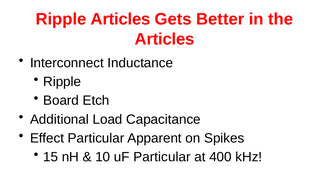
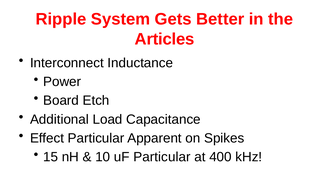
Ripple Articles: Articles -> System (121, 19)
Ripple: Ripple -> Power (62, 82)
